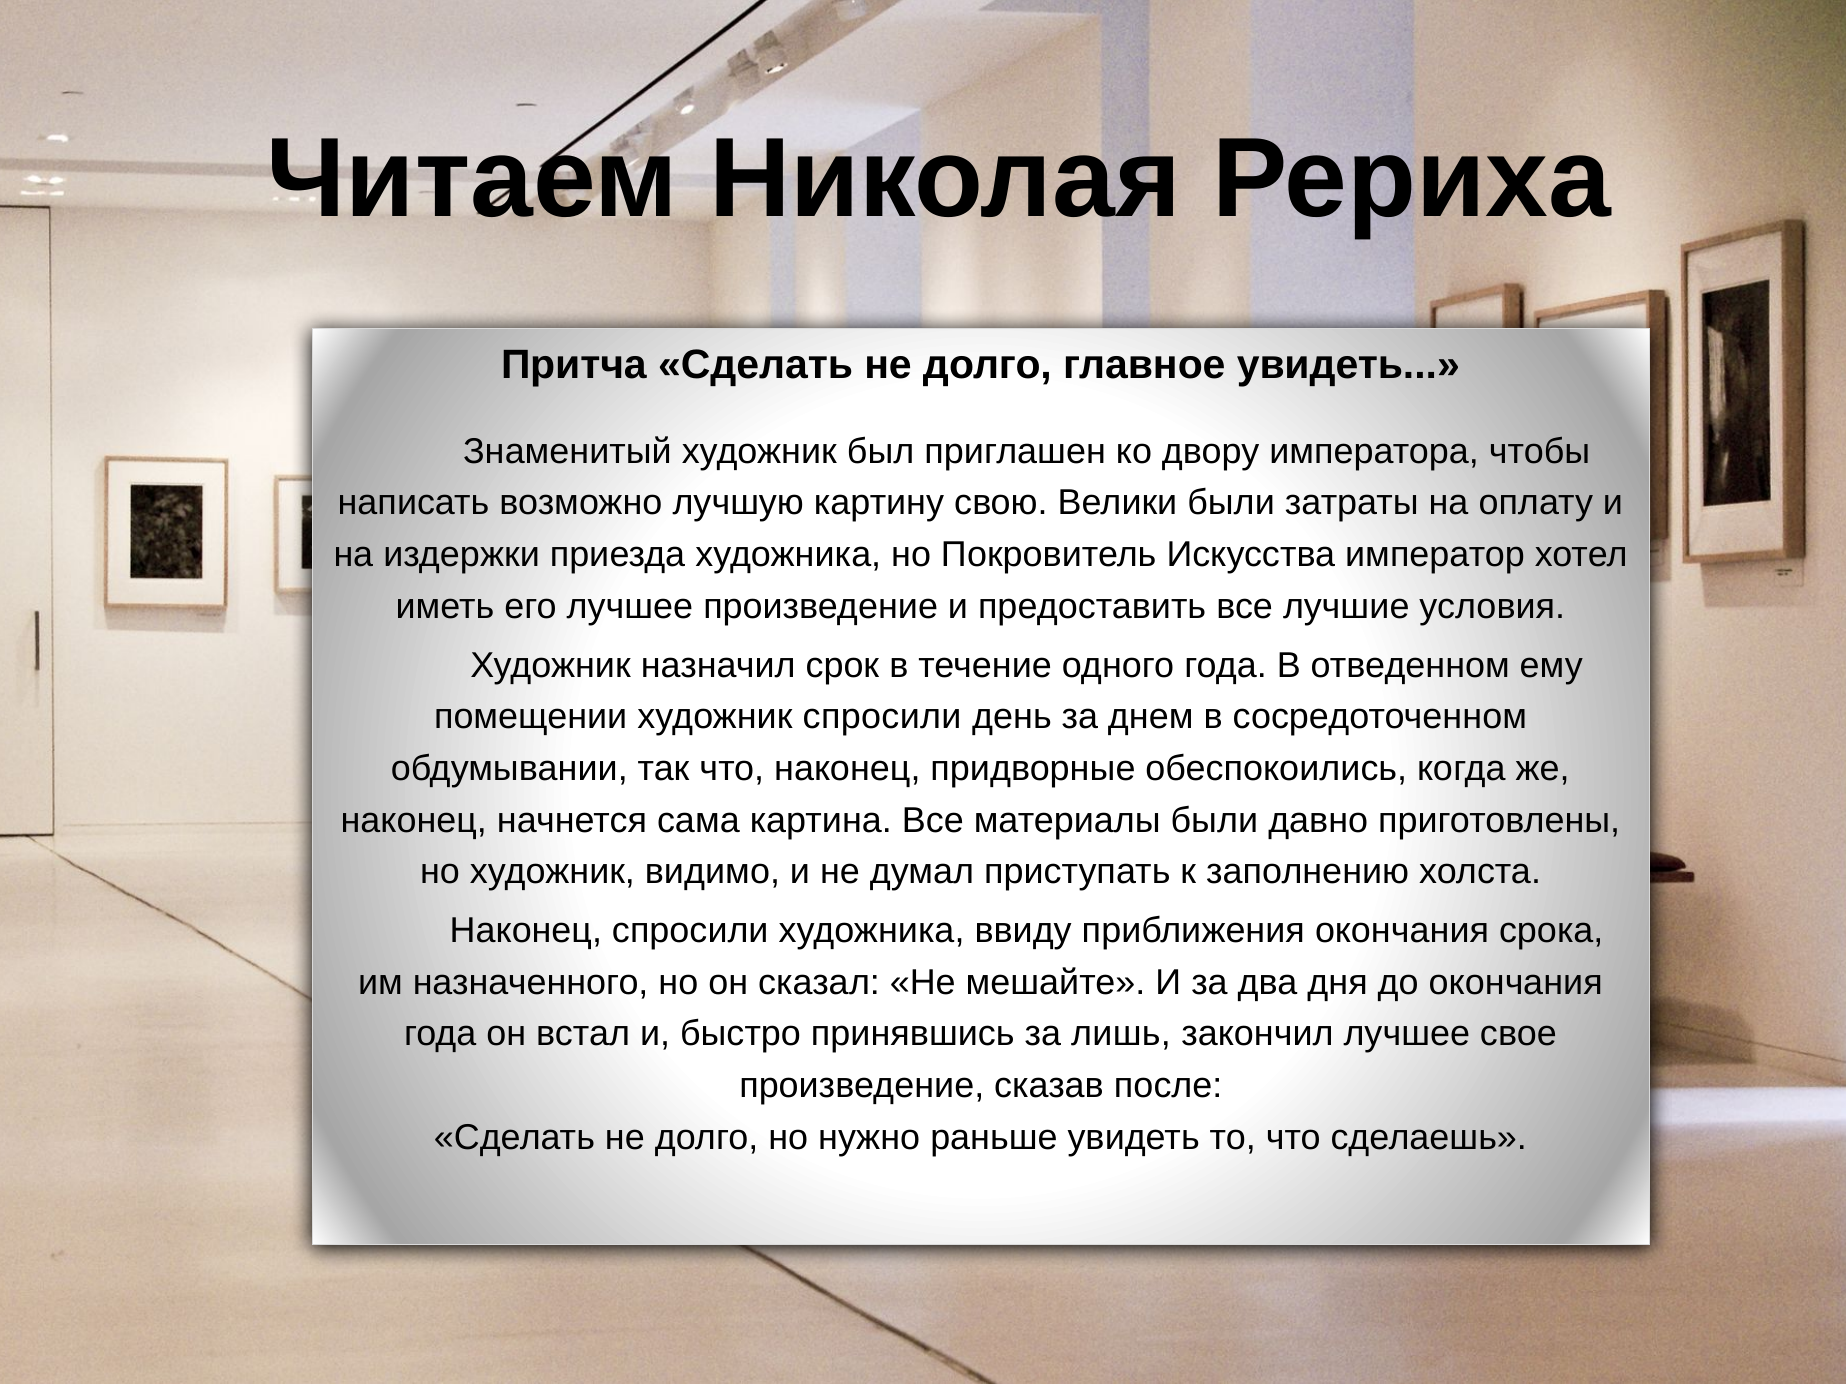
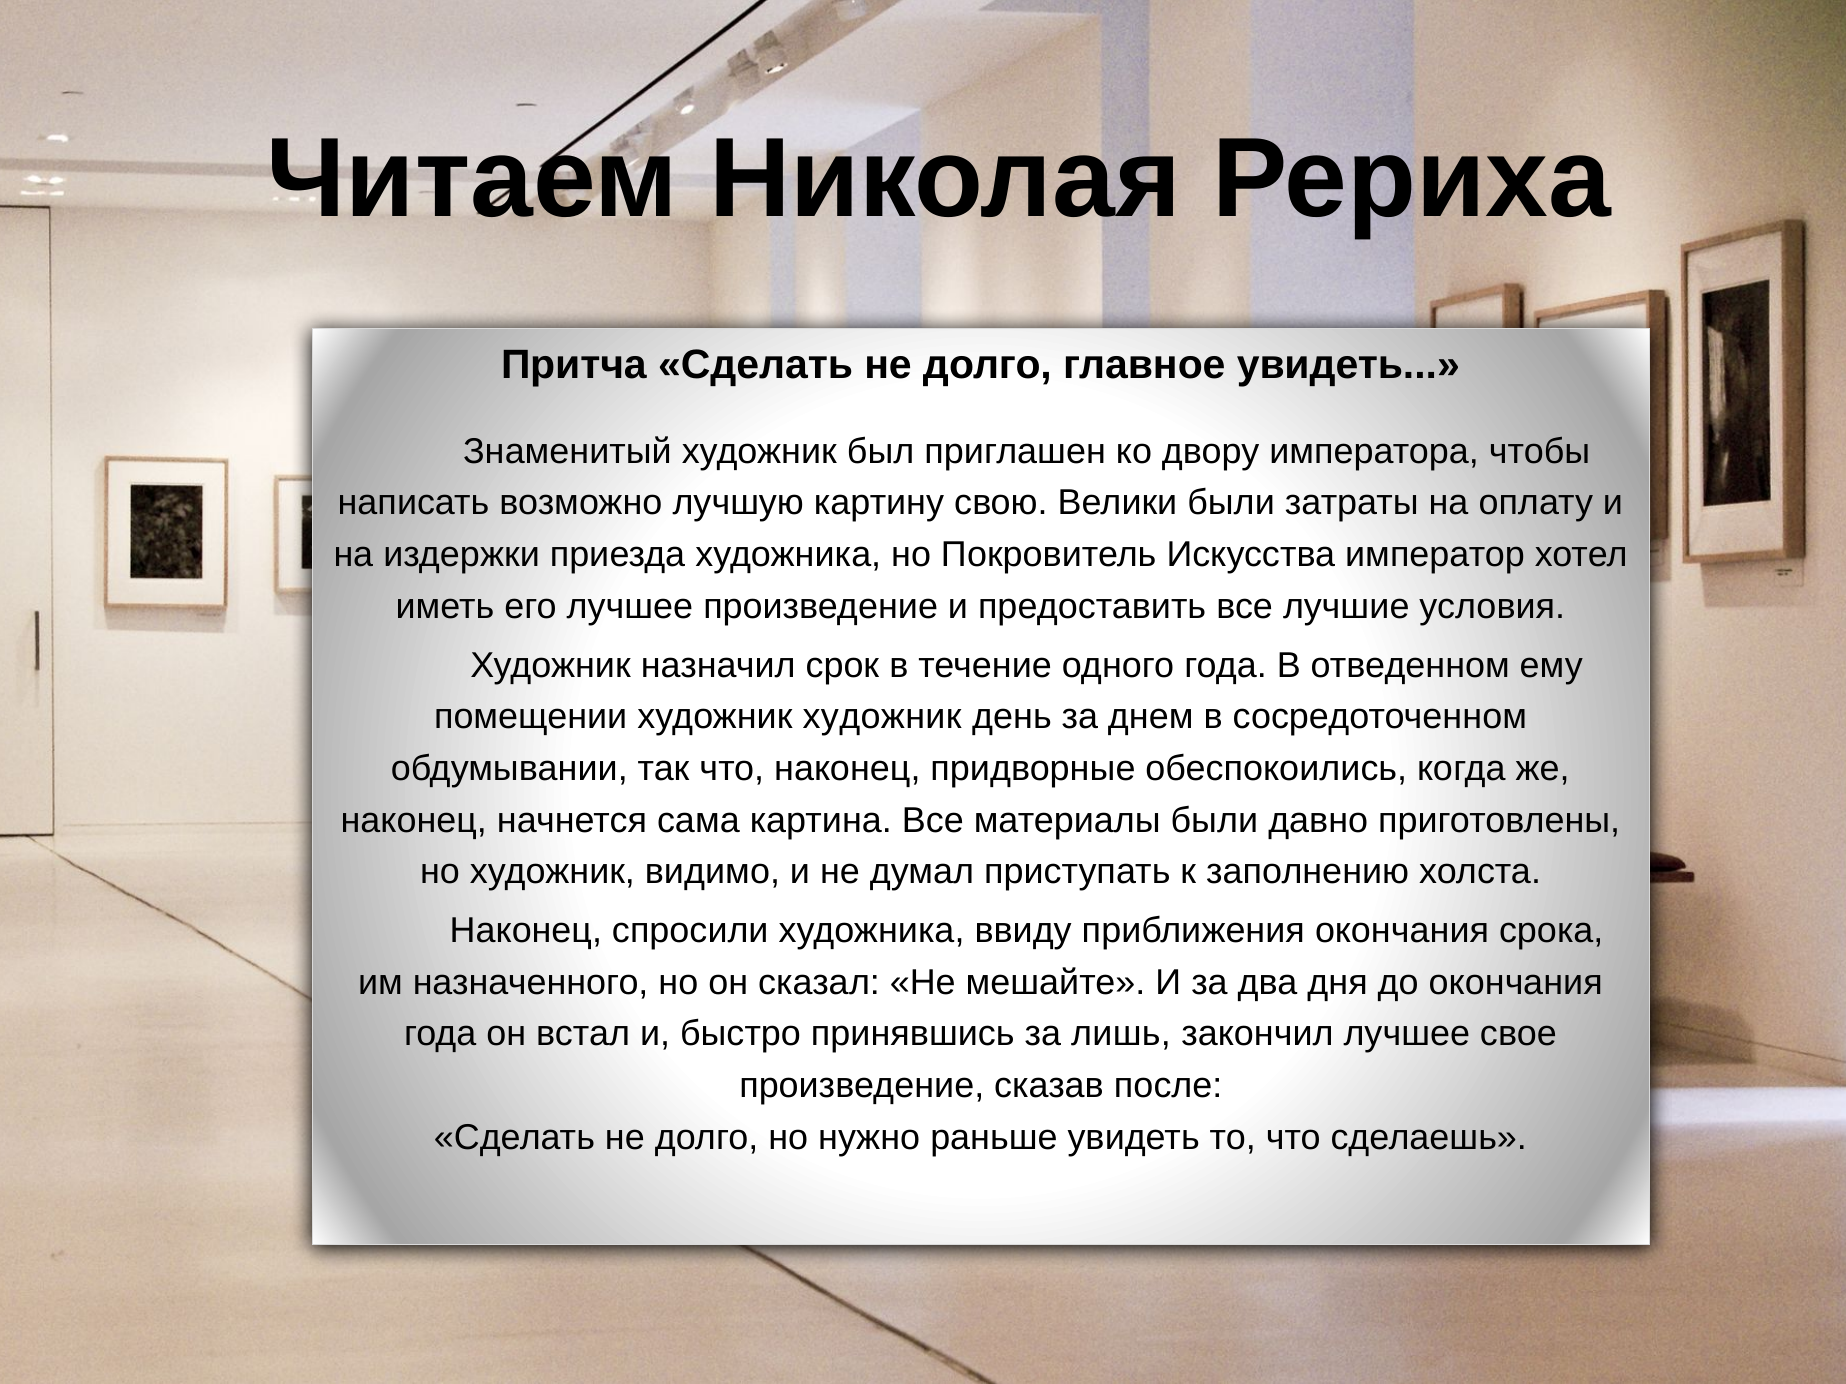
художник спросили: спросили -> художник (882, 717)
